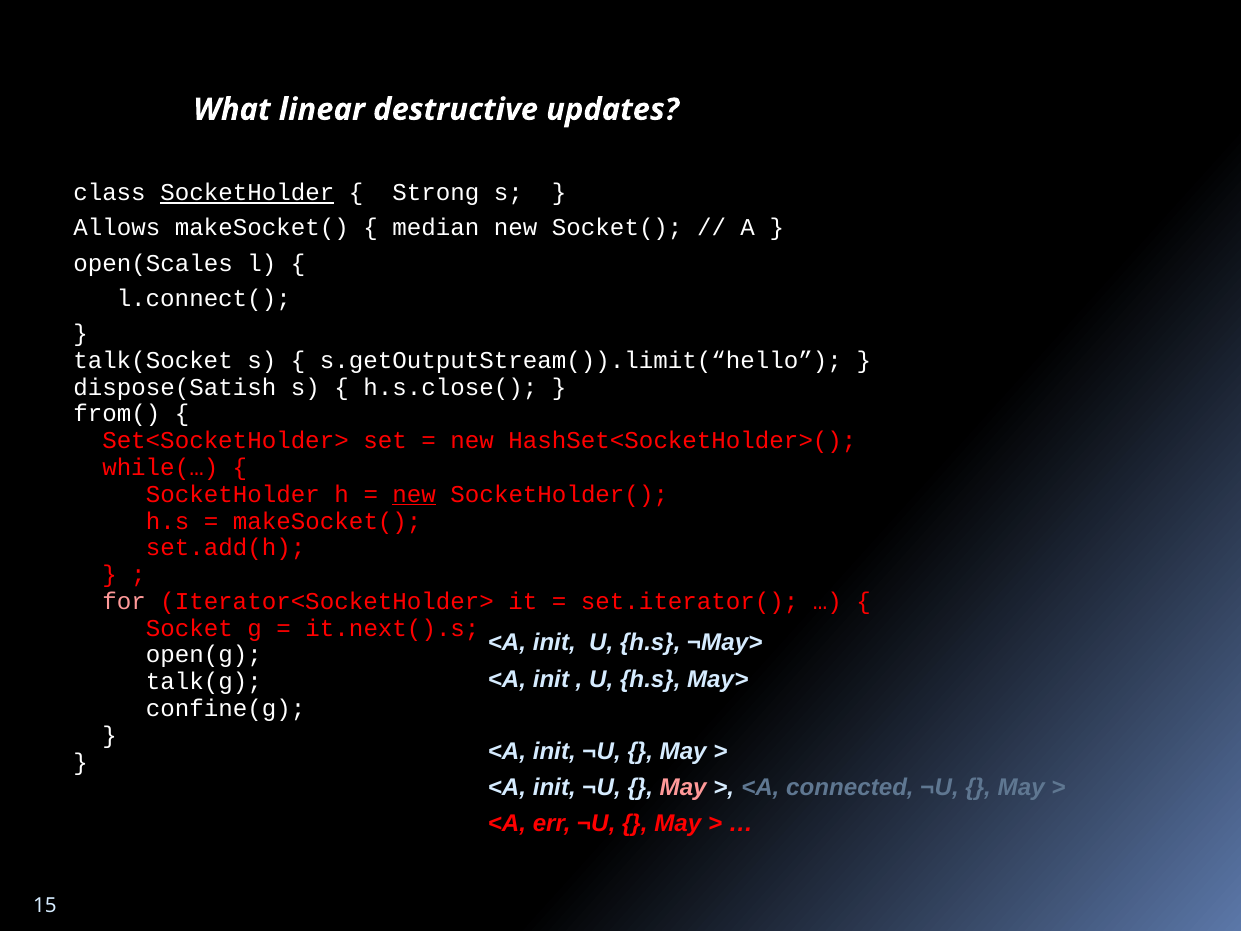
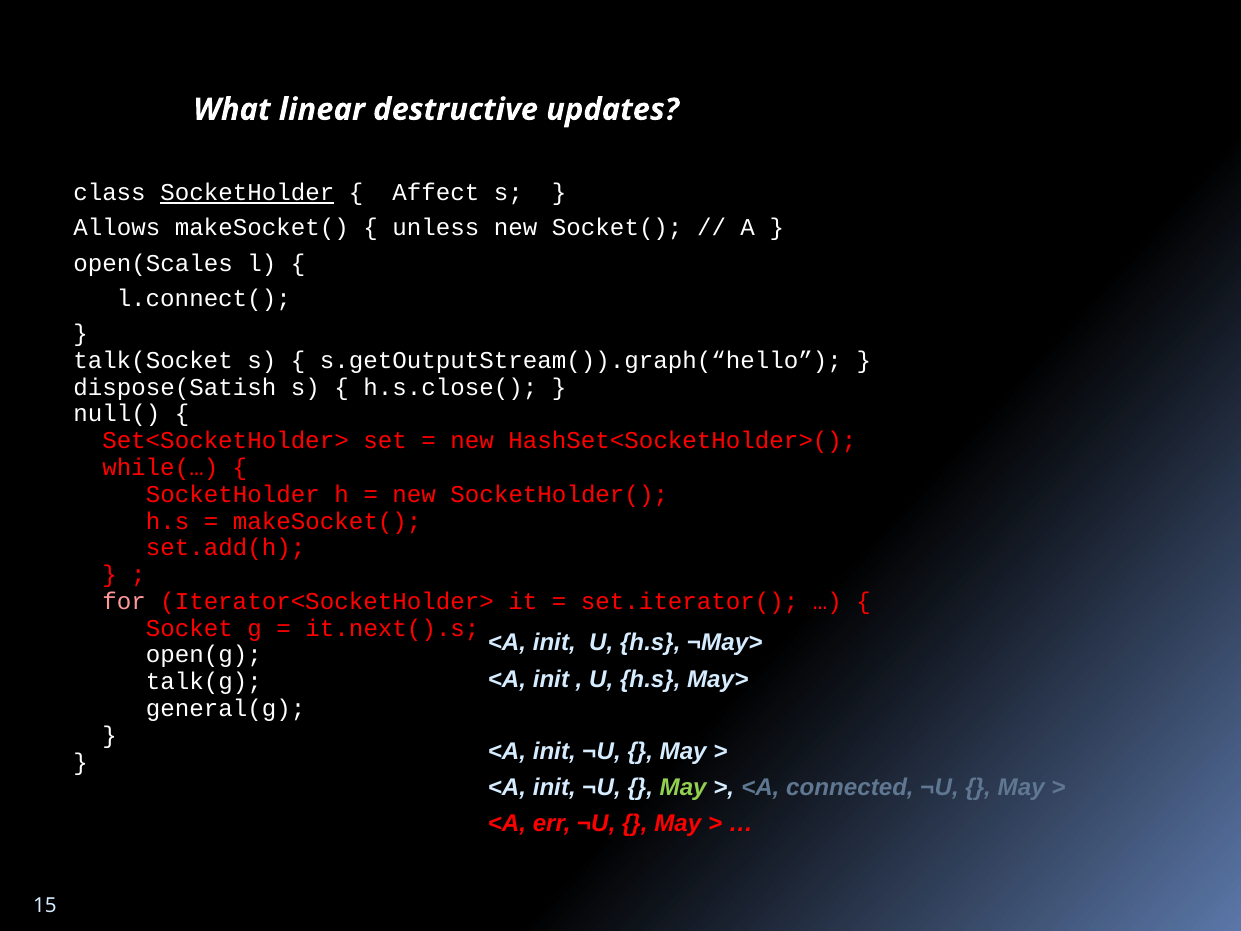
Strong: Strong -> Affect (436, 193)
median: median -> unless (436, 228)
s.getOutputStream()).limit(“hello: s.getOutputStream()).limit(“hello -> s.getOutputStream()).graph(“hello (581, 360)
from(: from( -> null( (117, 414)
new underline: present -> none (414, 494)
confine(g: confine(g -> general(g (226, 708)
May colour: pink -> light green (683, 788)
